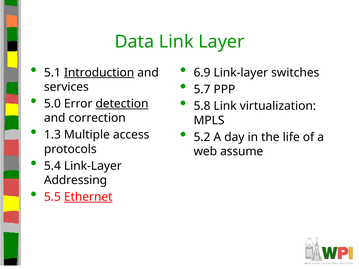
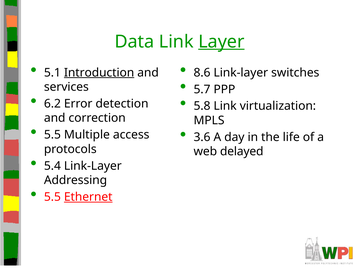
Layer underline: none -> present (221, 42)
6.9: 6.9 -> 8.6 (202, 73)
5.0: 5.0 -> 6.2 (52, 104)
detection underline: present -> none (122, 104)
1.3: 1.3 -> 5.5 (52, 135)
5.2: 5.2 -> 3.6 (202, 137)
assume: assume -> delayed (242, 152)
